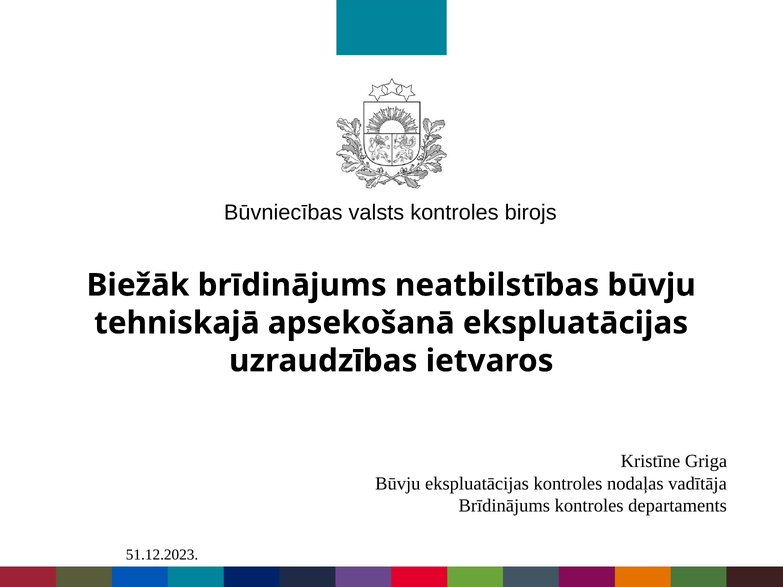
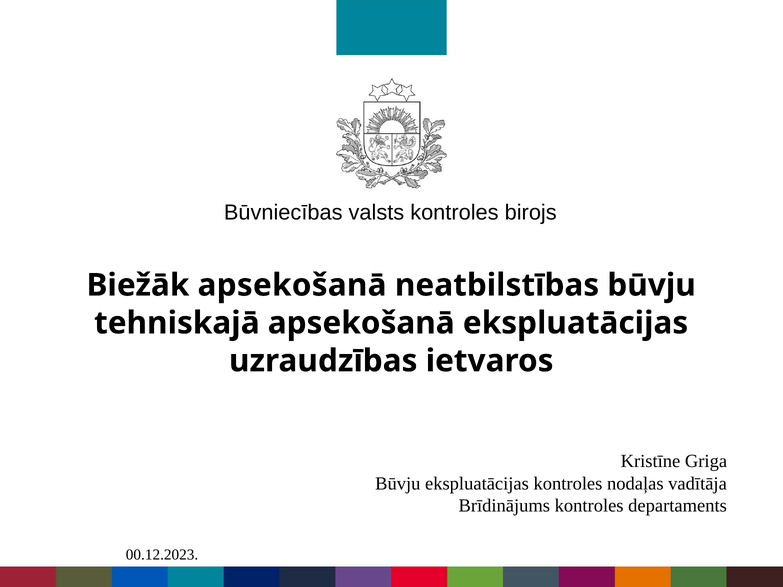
Biežāk brīdinājums: brīdinājums -> apsekošanā (292, 285)
51.12.2023: 51.12.2023 -> 00.12.2023 (162, 555)
